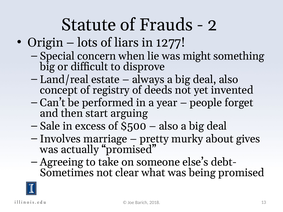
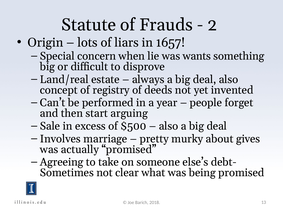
1277: 1277 -> 1657 (171, 43)
might: might -> wants (197, 56)
